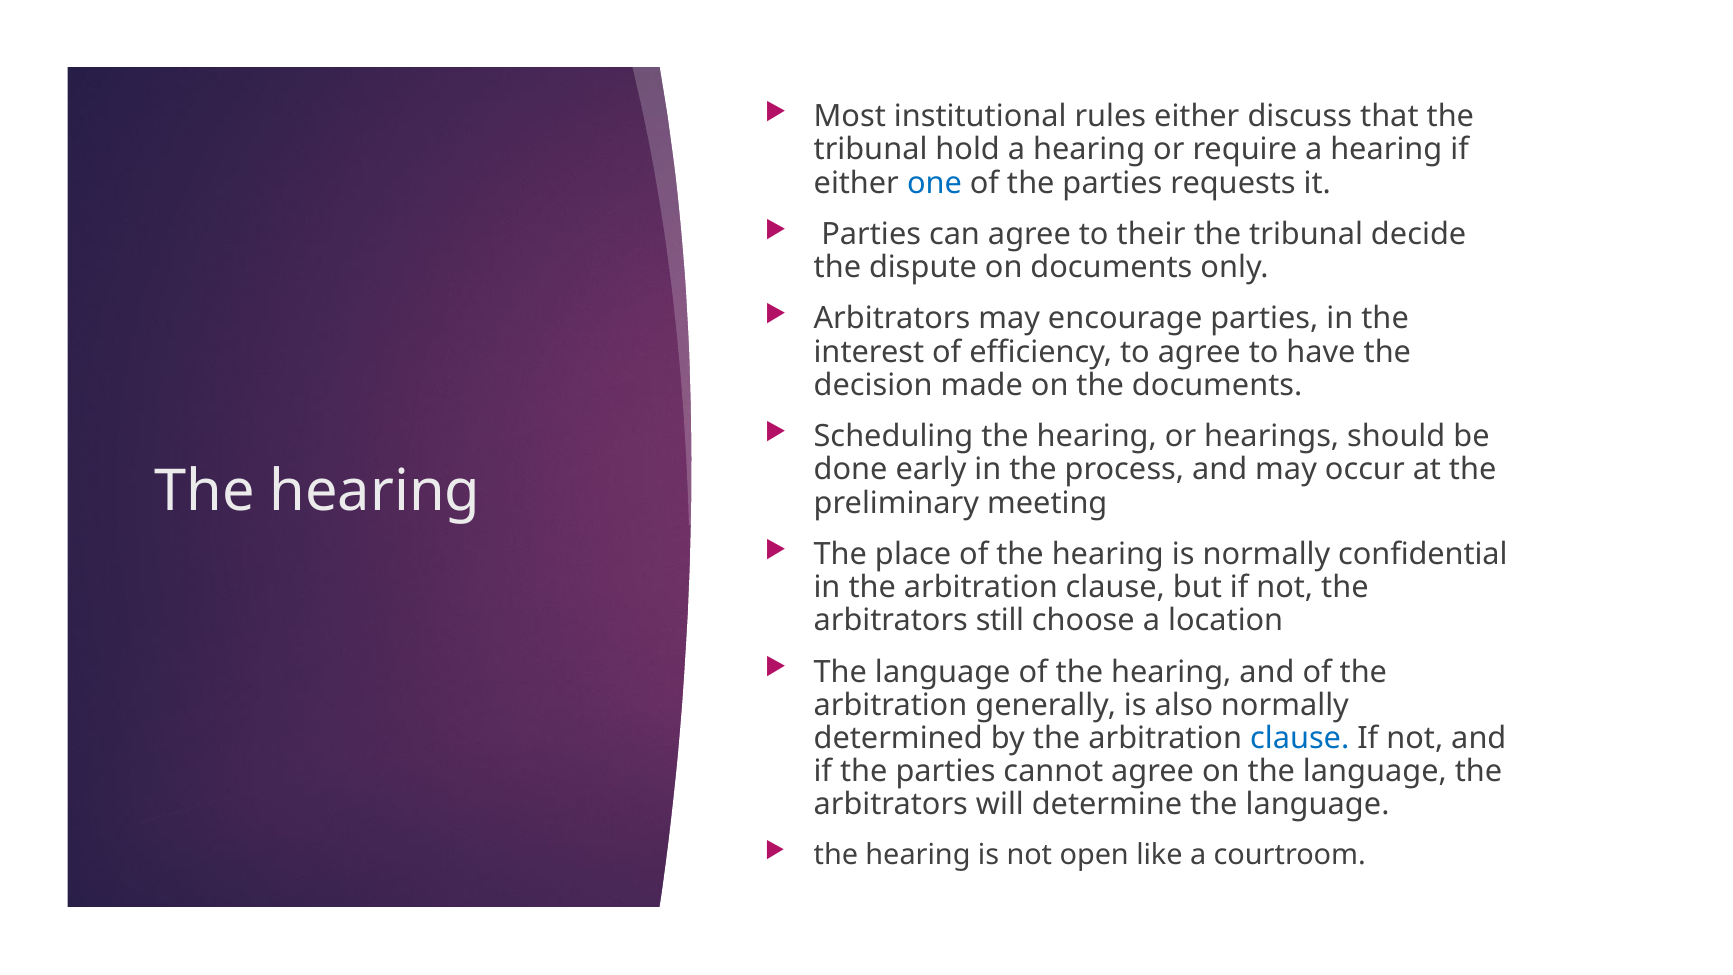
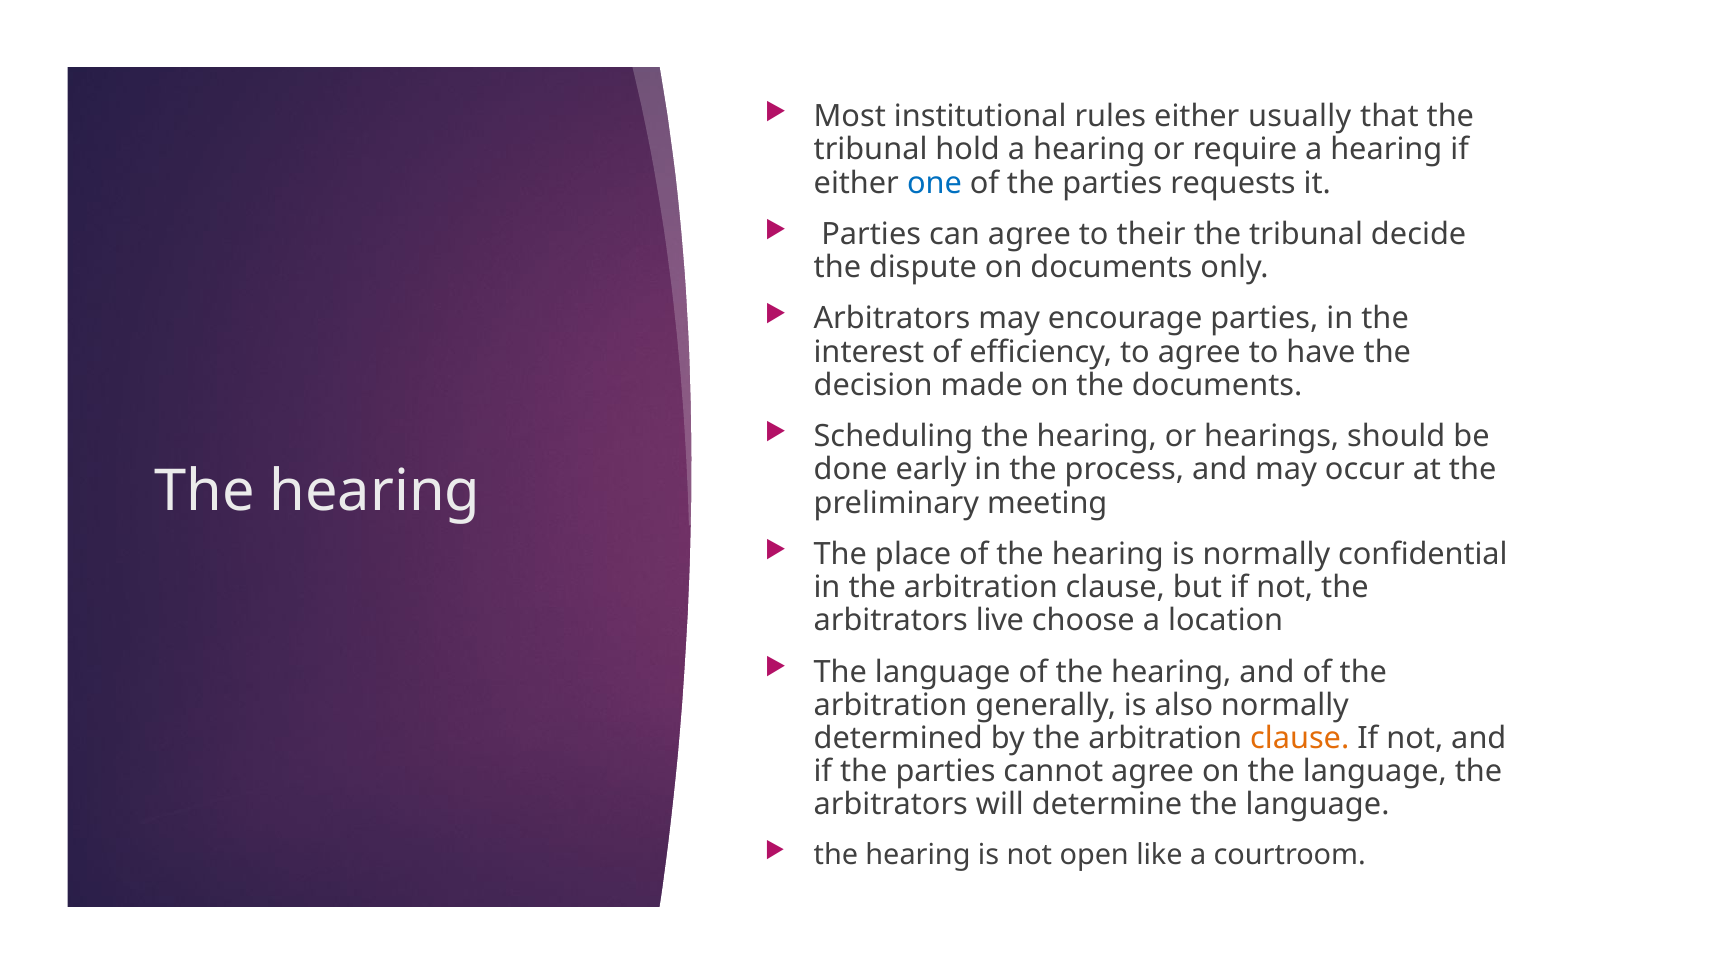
discuss: discuss -> usually (1300, 117)
still: still -> live (1000, 620)
clause colour: blue -> orange (1300, 738)
